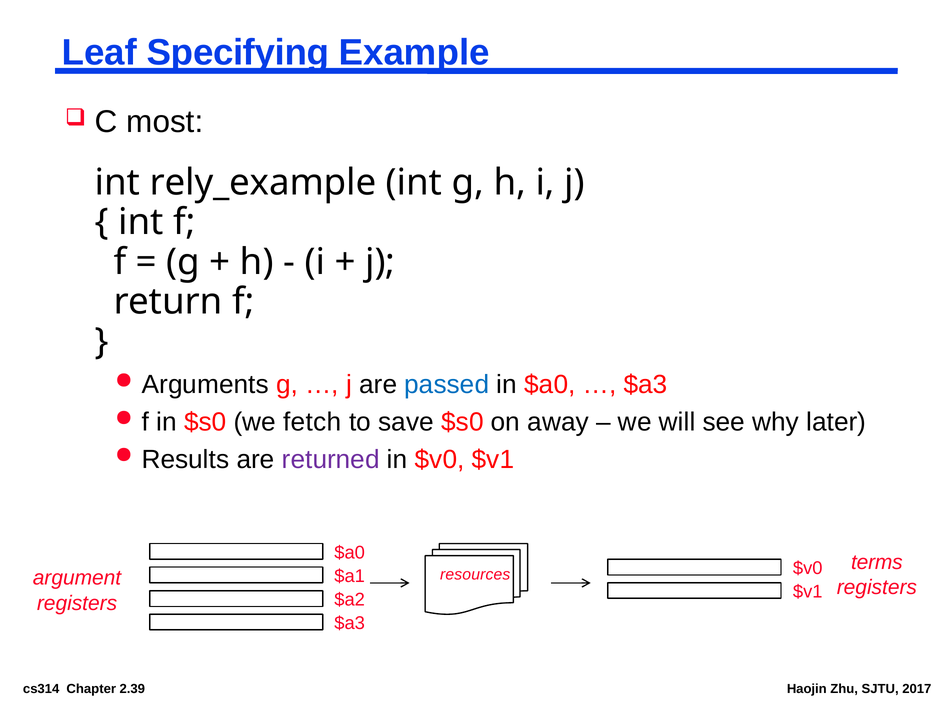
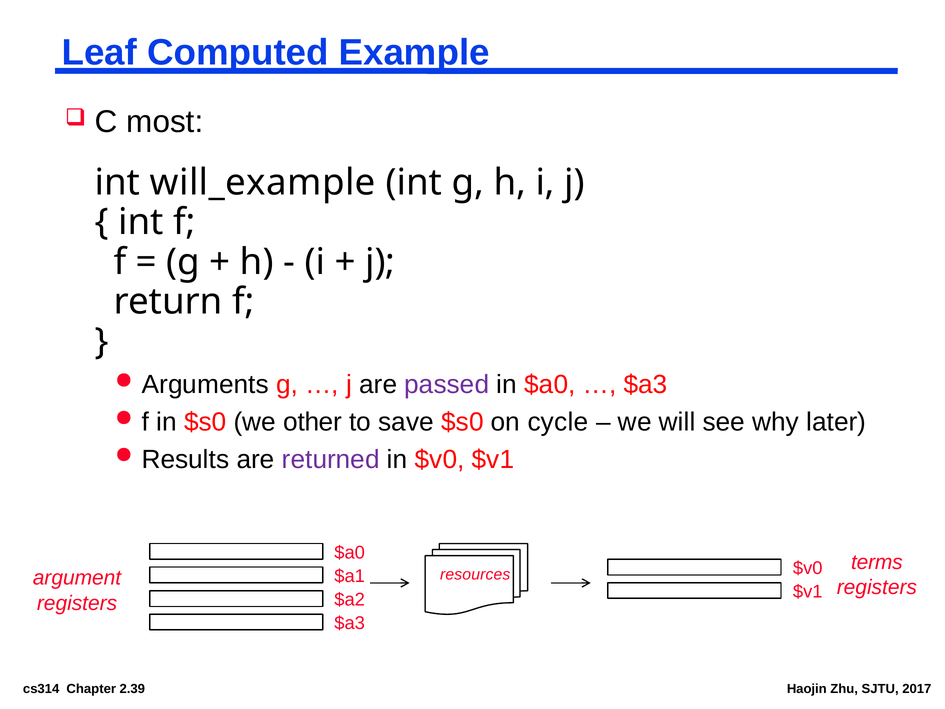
Specifying: Specifying -> Computed (238, 53)
rely_example: rely_example -> will_example (263, 183)
passed colour: blue -> purple (447, 385)
fetch: fetch -> other (313, 422)
away: away -> cycle (558, 422)
